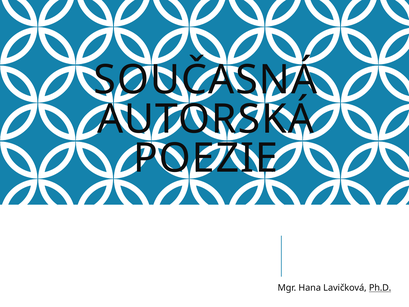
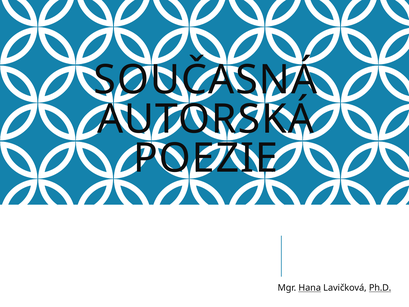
Hana underline: none -> present (310, 288)
